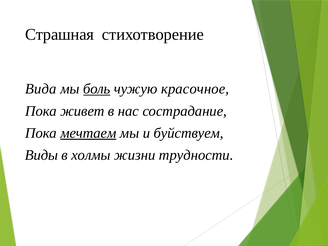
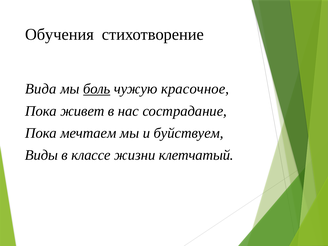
Страшная: Страшная -> Обучения (59, 34)
мечтаем underline: present -> none (88, 133)
холмы: холмы -> классе (91, 155)
трудности: трудности -> клетчатый (196, 155)
